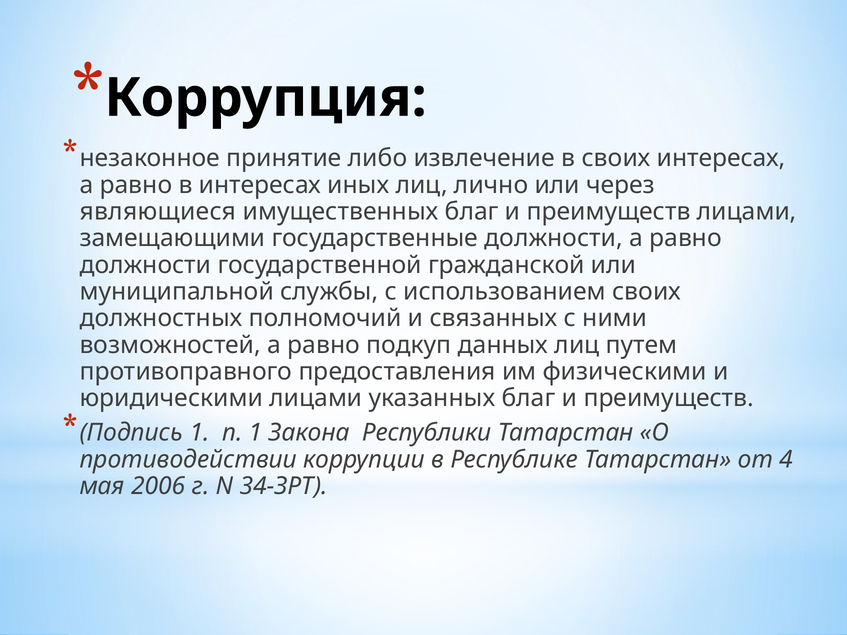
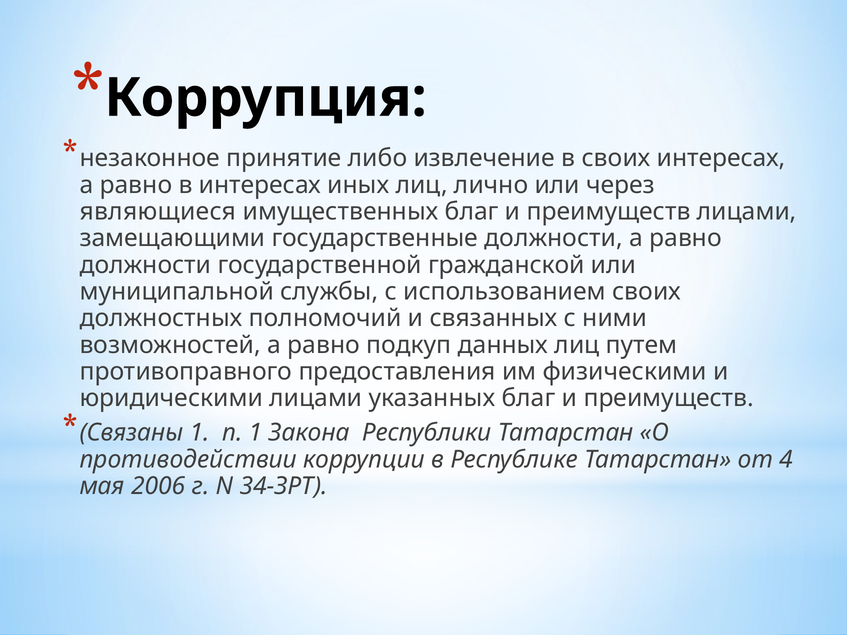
Подпись: Подпись -> Связаны (131, 433)
